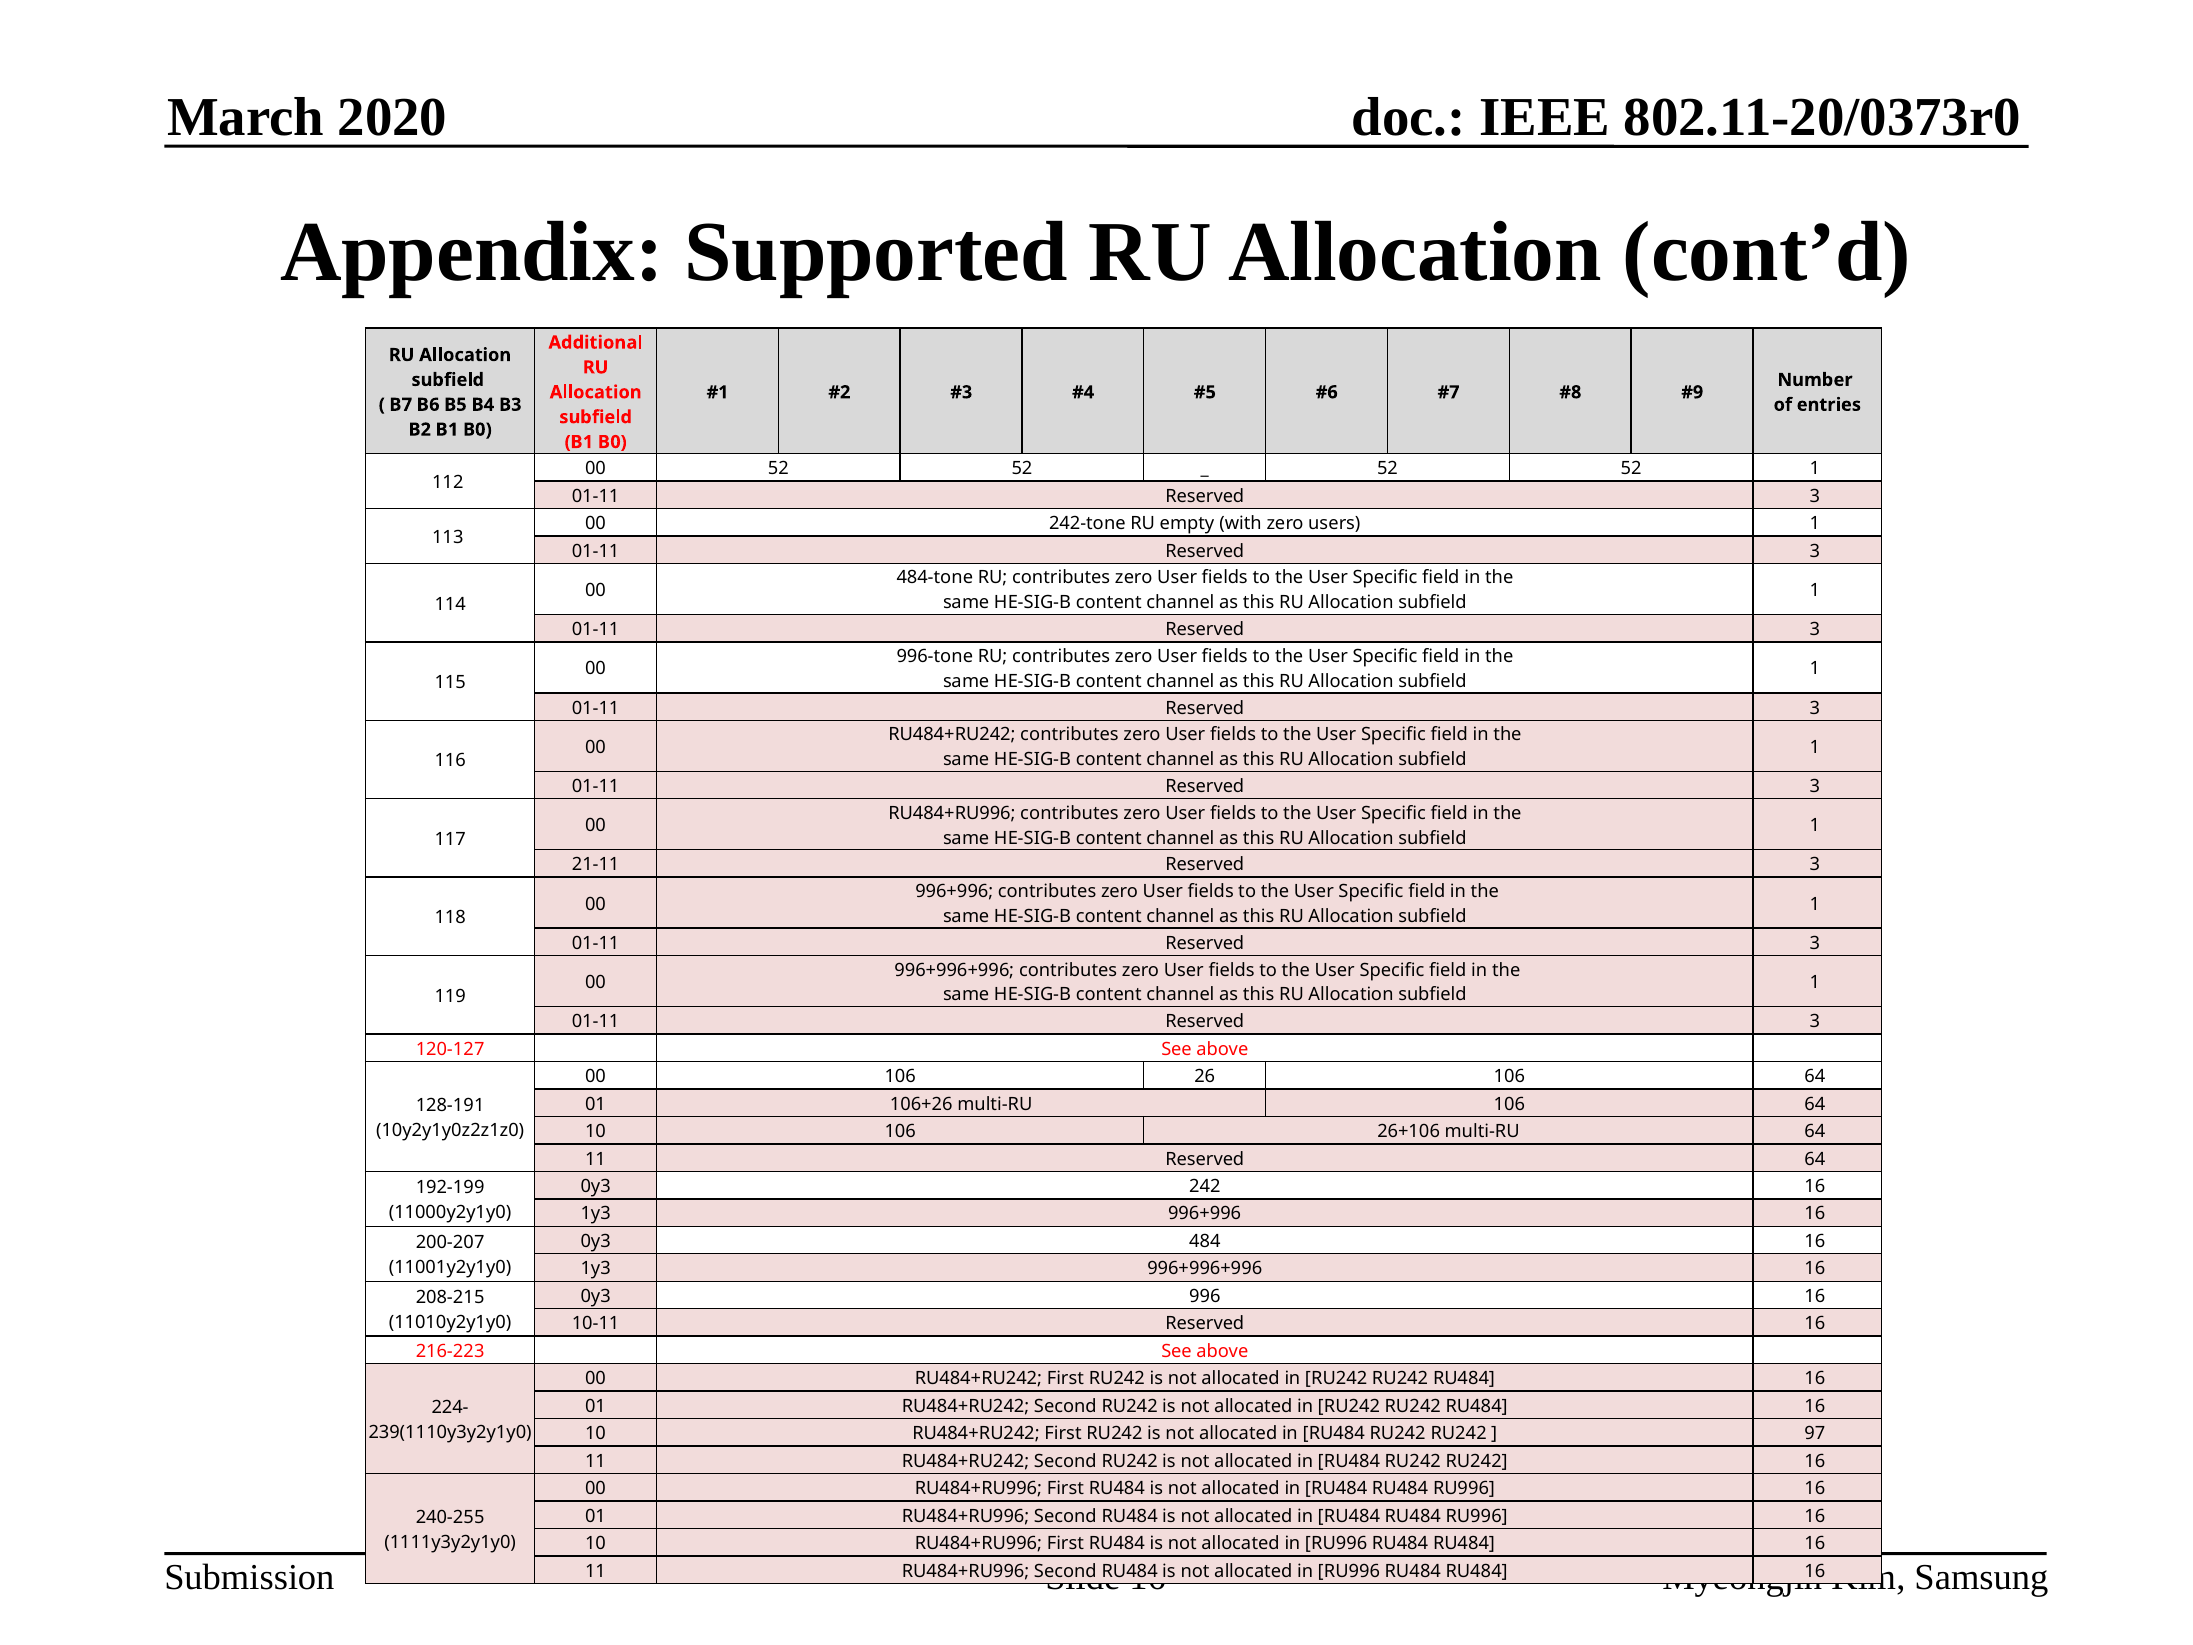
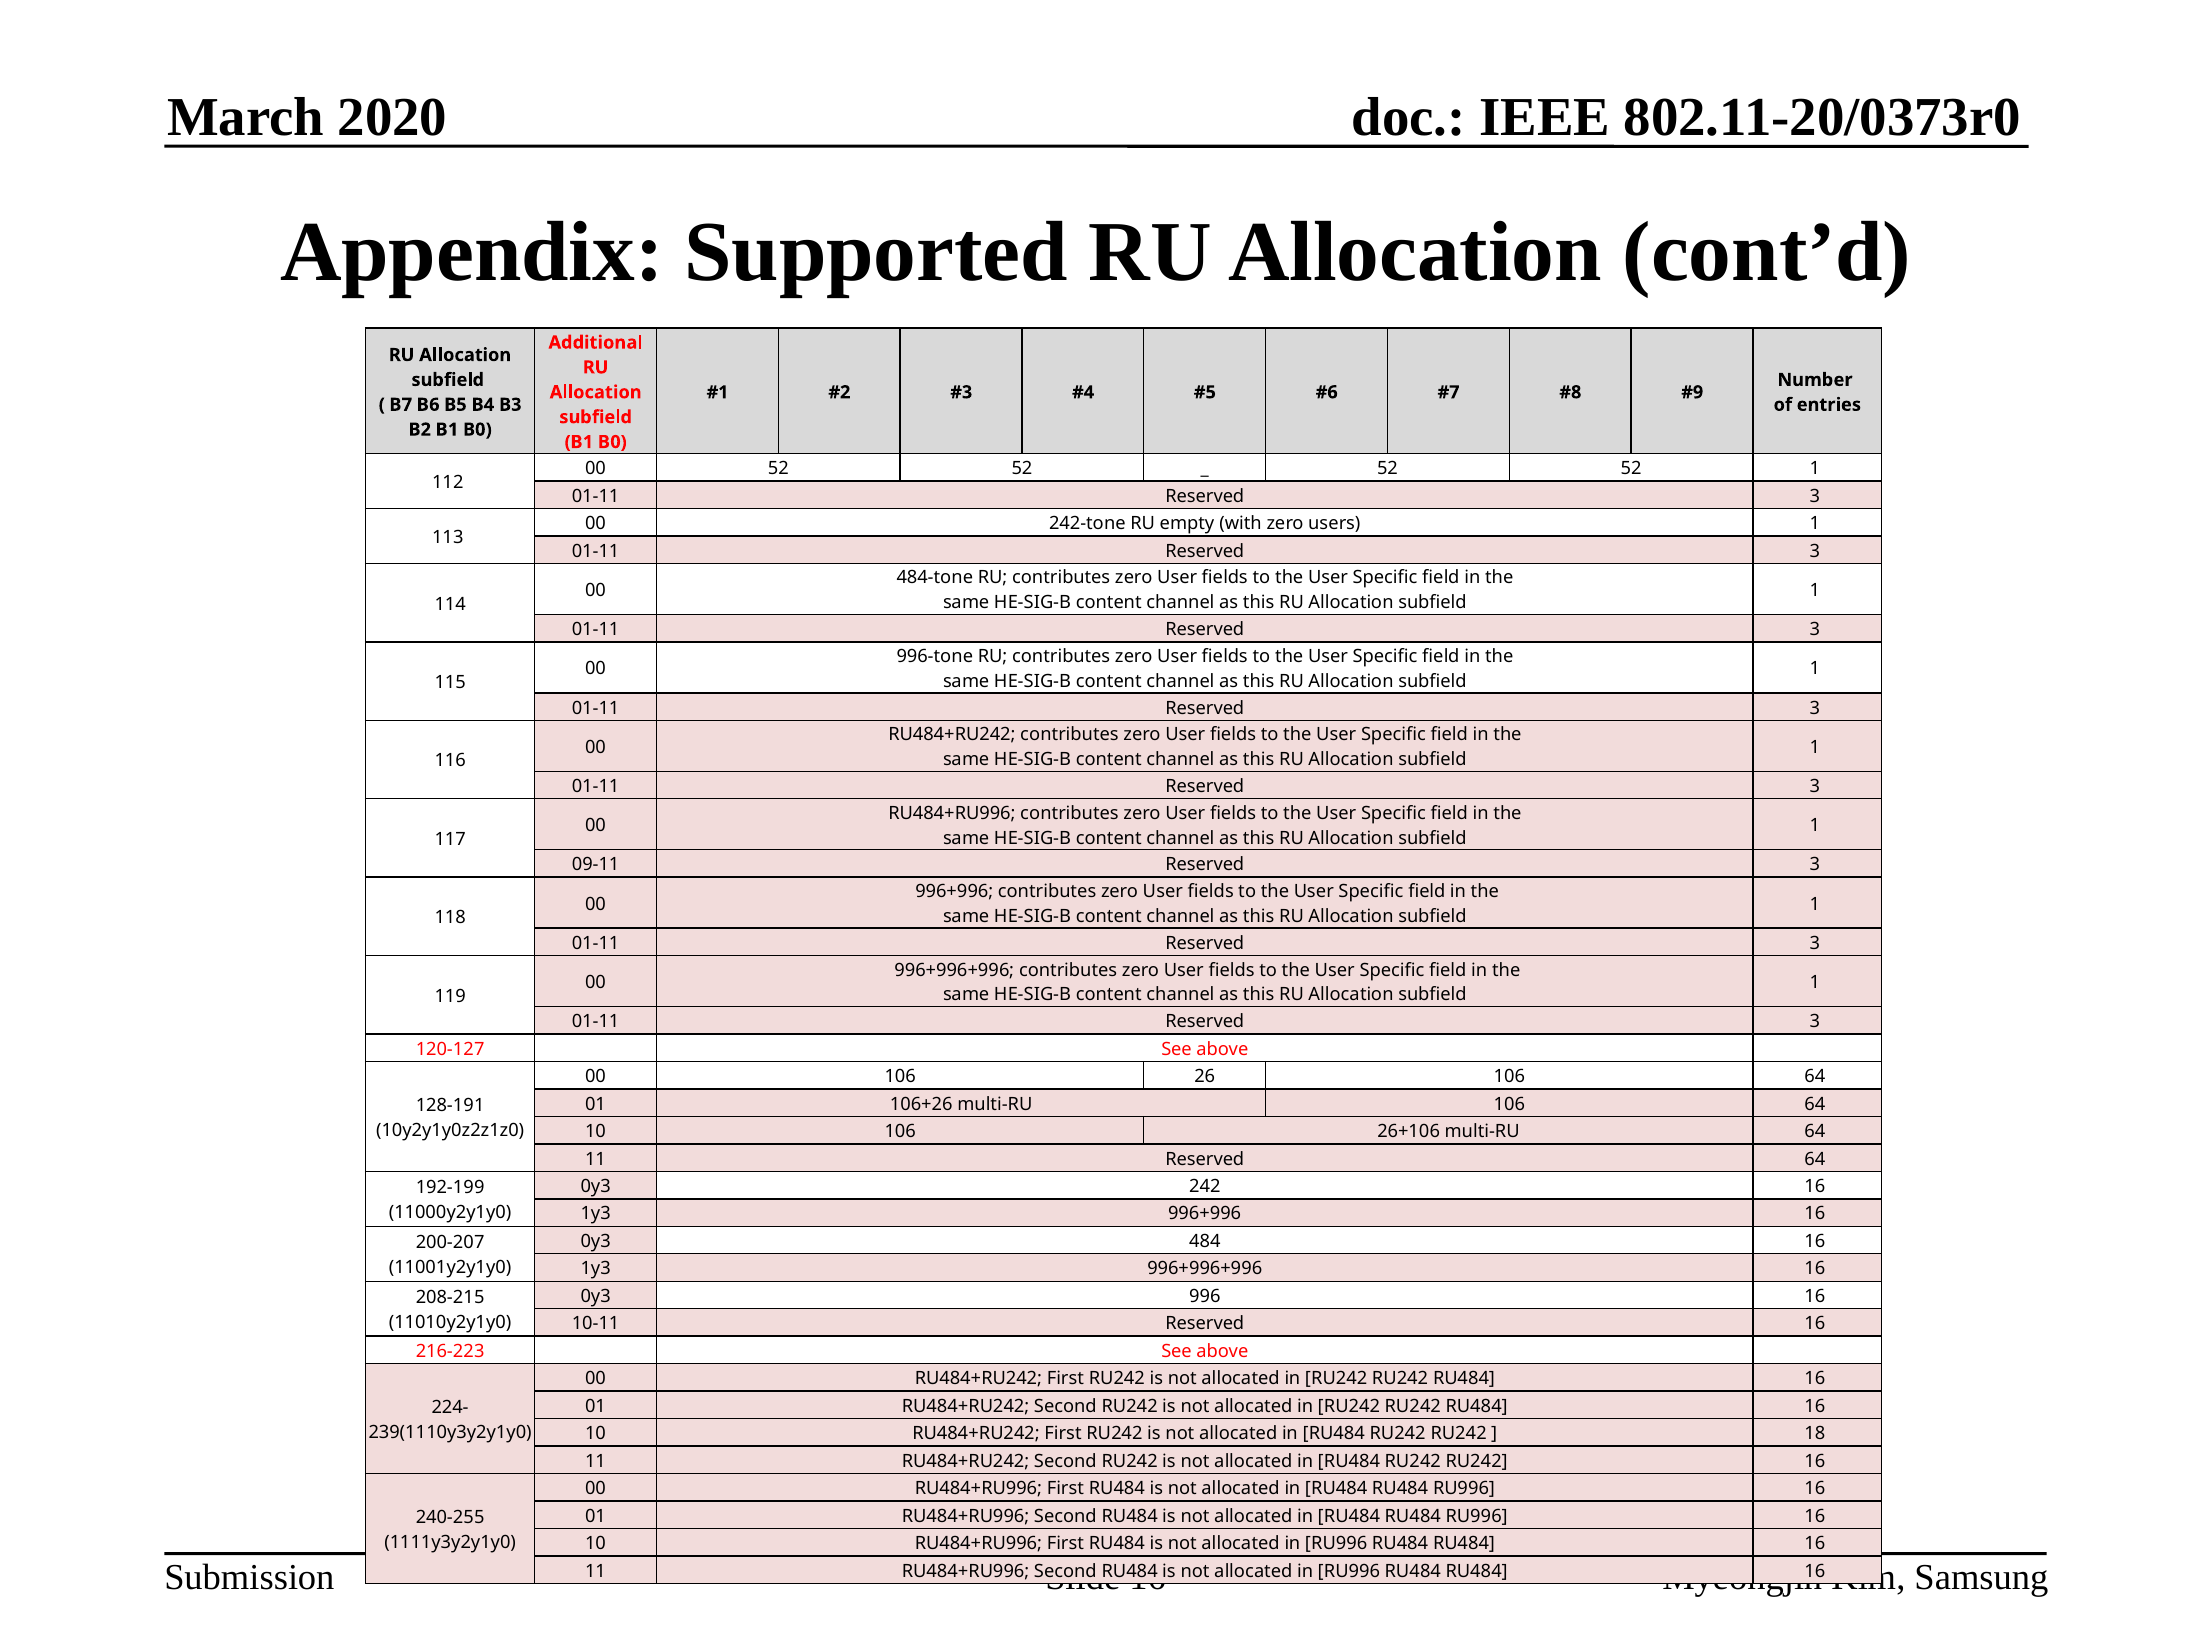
21-11: 21-11 -> 09-11 (596, 865)
97: 97 -> 18 (1815, 1433)
